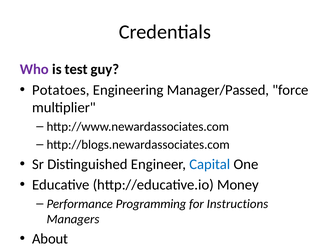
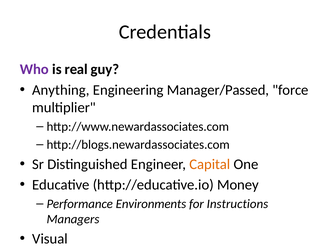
test: test -> real (76, 69)
Potatoes: Potatoes -> Anything (61, 90)
Capital colour: blue -> orange (210, 164)
Performance Programming: Programming -> Environments (151, 203)
About: About -> Visual (50, 238)
